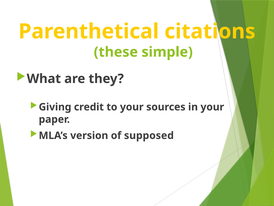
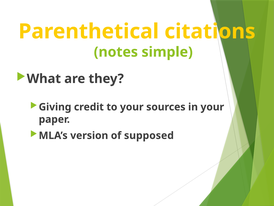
these: these -> notes (116, 52)
